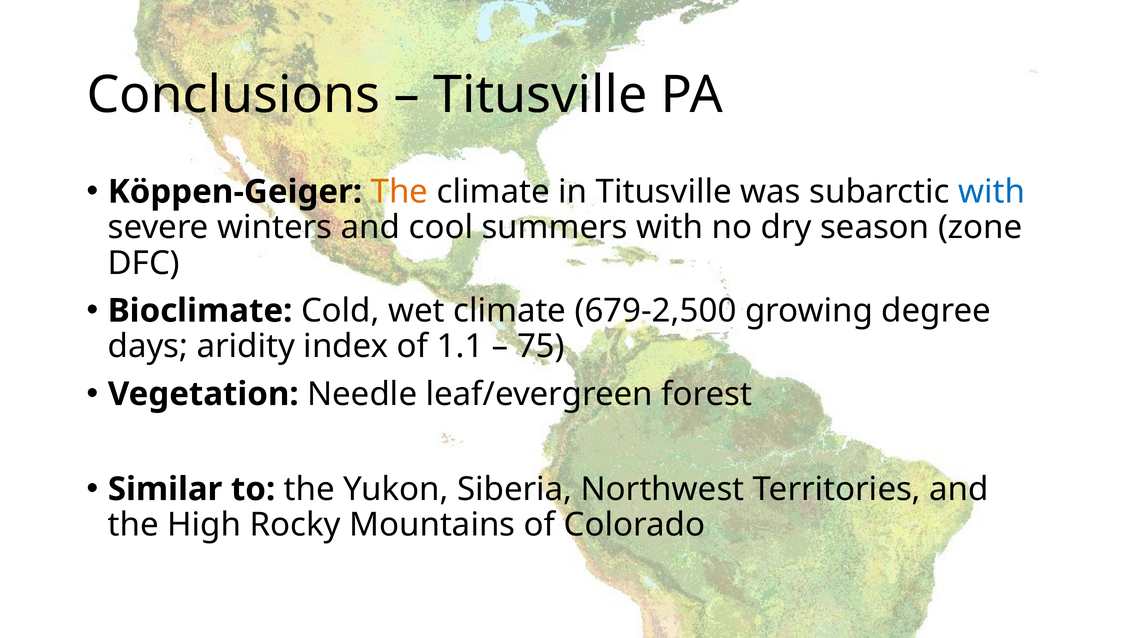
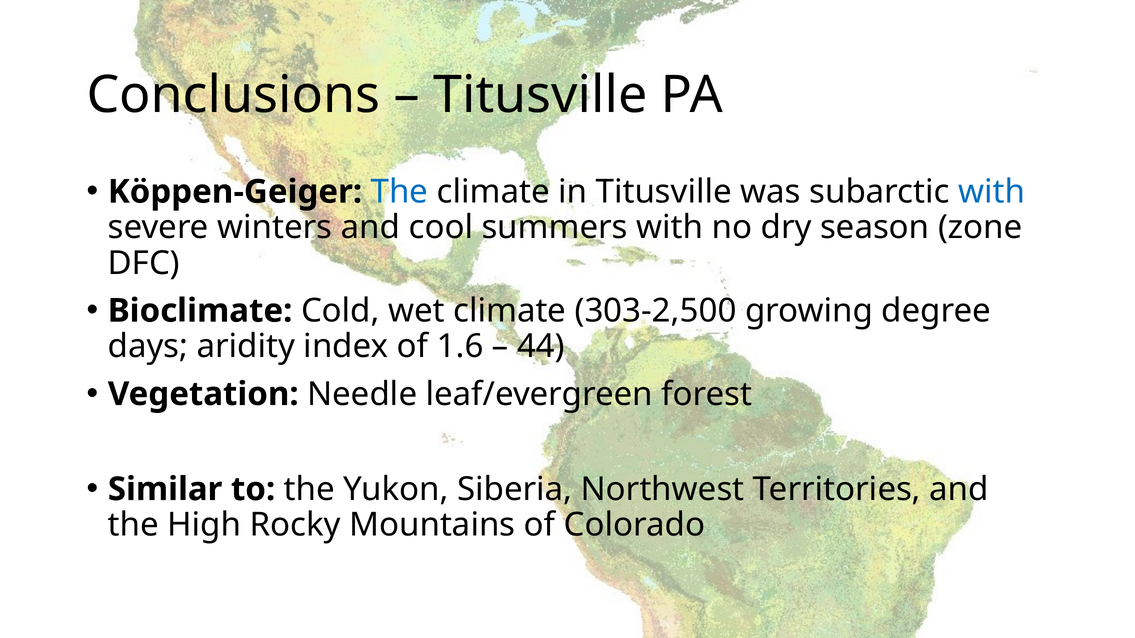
The colour: orange -> blue (399, 192)
679-2,500: 679-2,500 -> 303-2,500 (656, 311)
1.1: 1.1 -> 1.6 (460, 347)
75: 75 -> 44 (541, 347)
